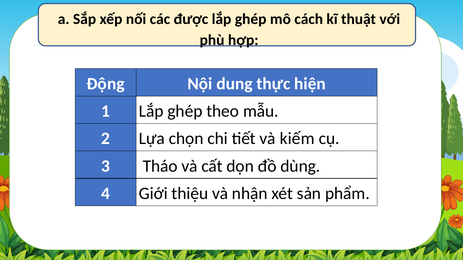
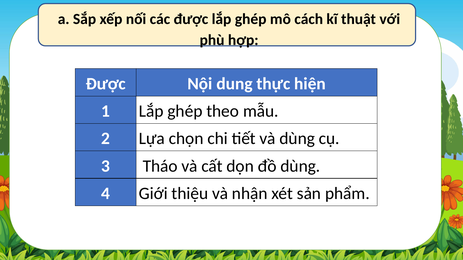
Động: Động -> Được (106, 84)
và kiếm: kiếm -> dùng (297, 139)
